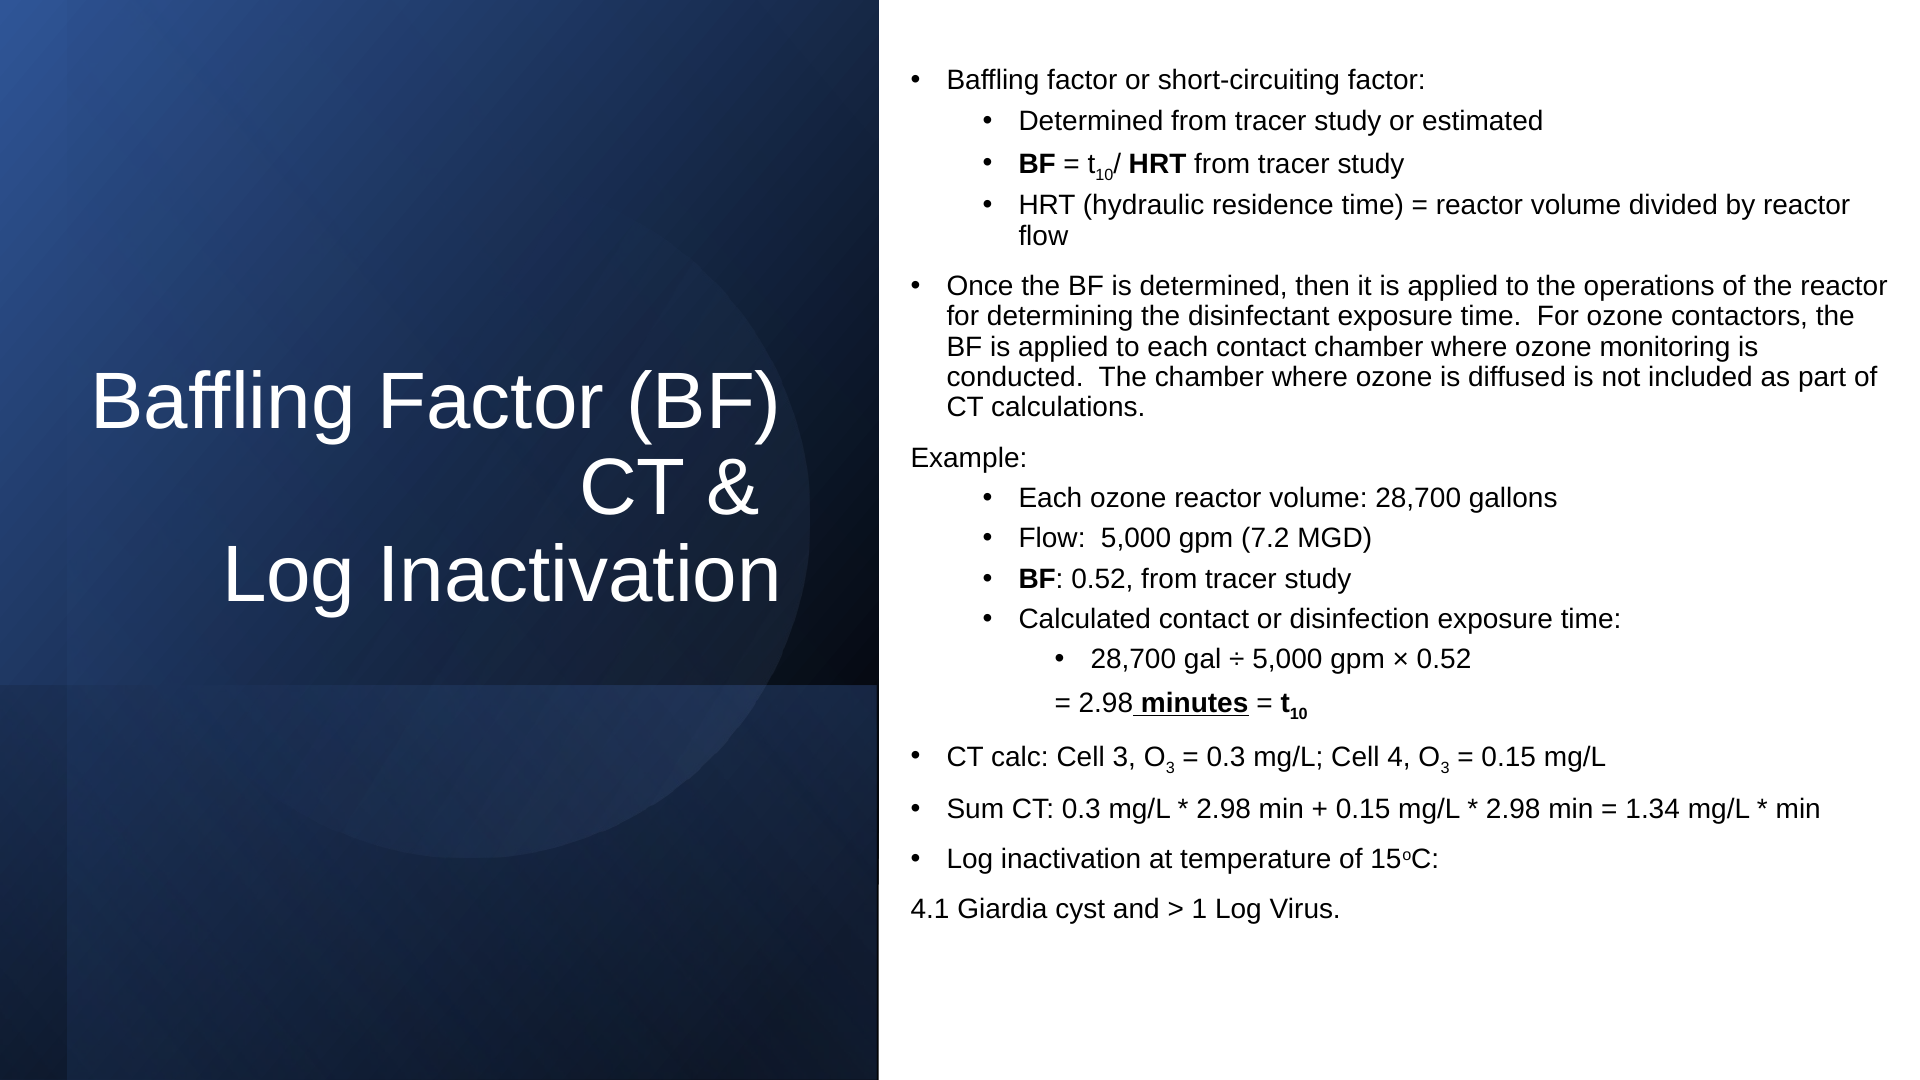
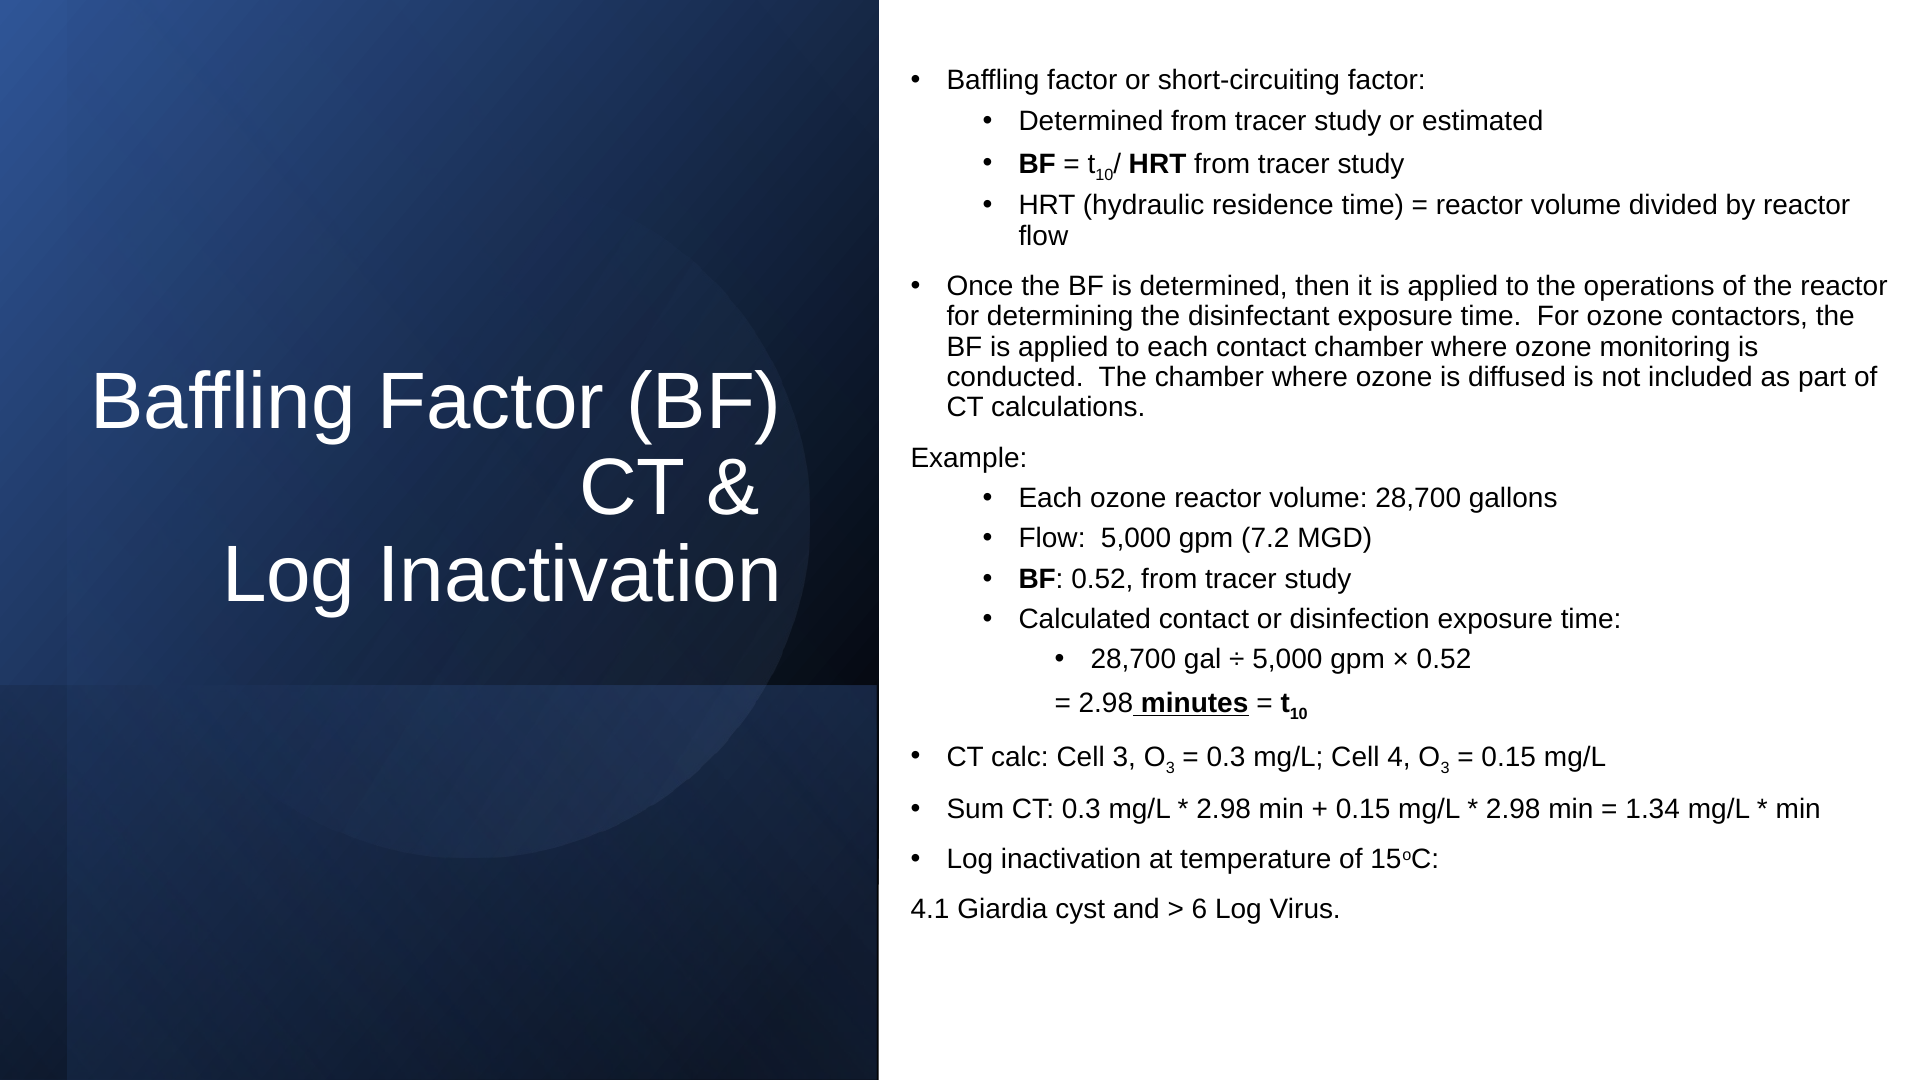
1: 1 -> 6 (1199, 909)
